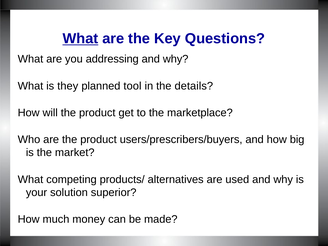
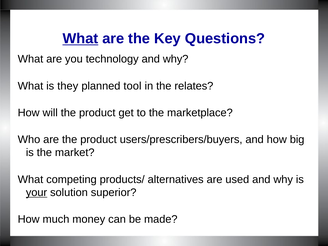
addressing: addressing -> technology (112, 59)
details: details -> relates (194, 86)
your underline: none -> present (37, 193)
